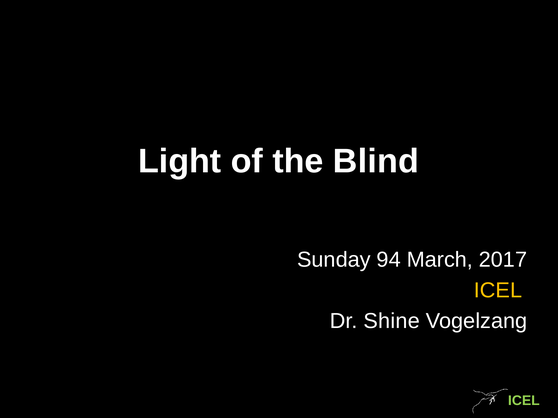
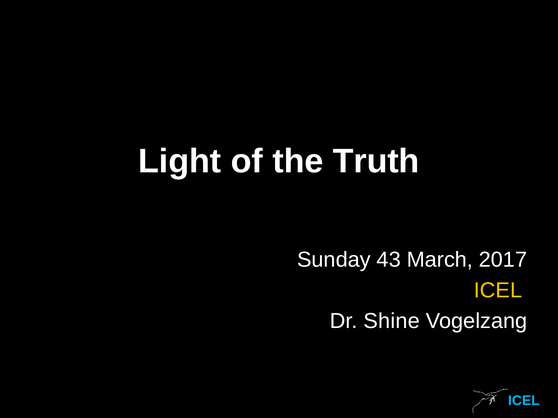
Blind: Blind -> Truth (376, 161)
94: 94 -> 43 (389, 260)
ICEL colour: light green -> light blue (524, 401)
